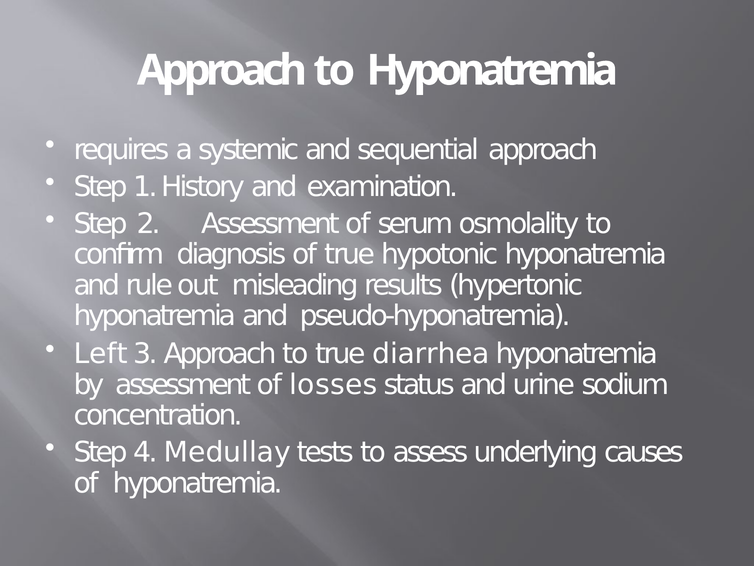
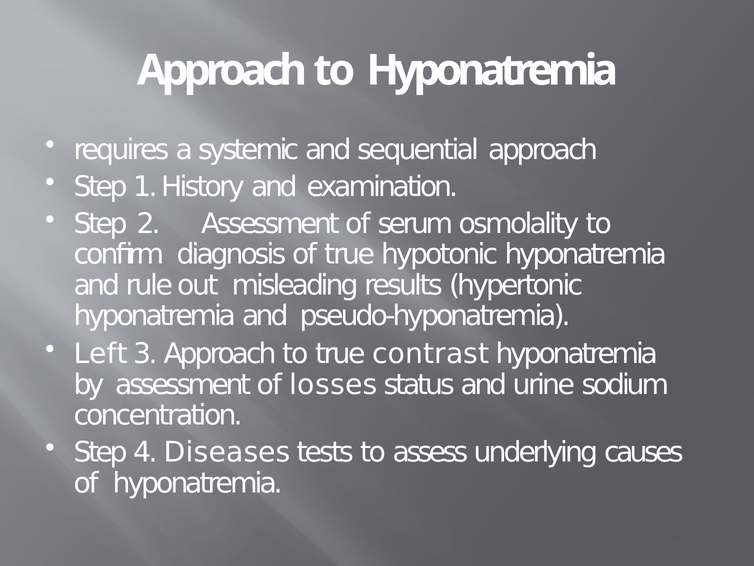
diarrhea: diarrhea -> contrast (431, 354)
Medullay: Medullay -> Diseases (227, 452)
